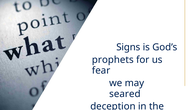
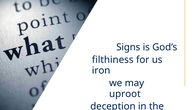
prophets: prophets -> filthiness (113, 60)
fear: fear -> iron (101, 71)
seared: seared -> uproot (125, 94)
